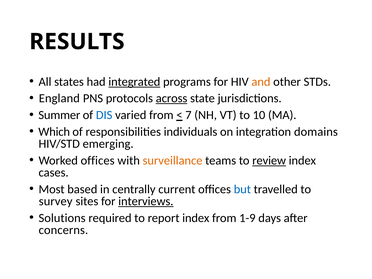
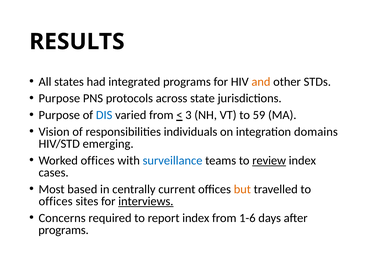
integrated underline: present -> none (134, 82)
England: England -> Purpose (59, 98)
across underline: present -> none (172, 98)
Summer: Summer -> Purpose (59, 115)
7: 7 -> 3 (188, 115)
10: 10 -> 59 (259, 115)
Which: Which -> Vision (54, 132)
surveillance colour: orange -> blue (173, 161)
but colour: blue -> orange (242, 189)
survey: survey -> offices (56, 201)
Solutions: Solutions -> Concerns (62, 218)
1-9: 1-9 -> 1-6 (247, 218)
concerns: concerns -> programs (64, 230)
